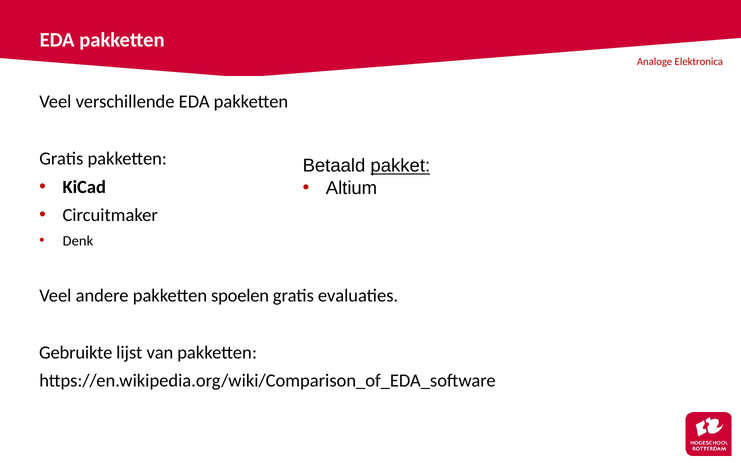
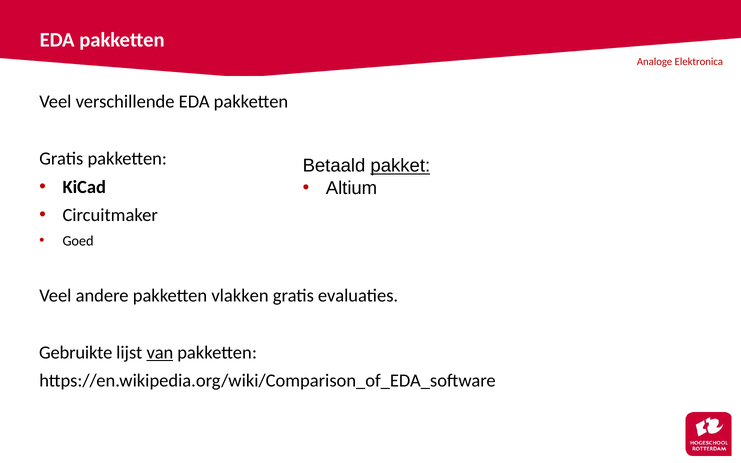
Denk: Denk -> Goed (78, 241)
spoelen: spoelen -> vlakken (240, 296)
van underline: none -> present (160, 353)
